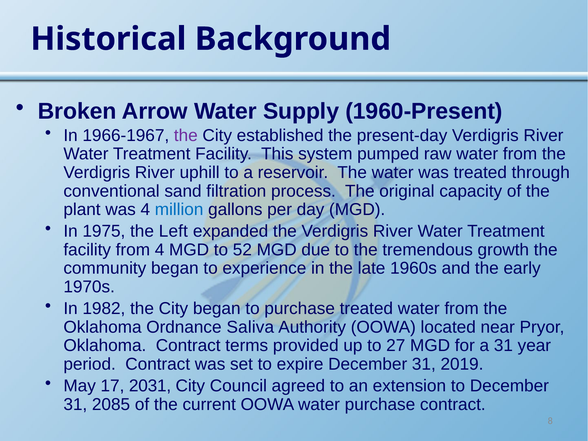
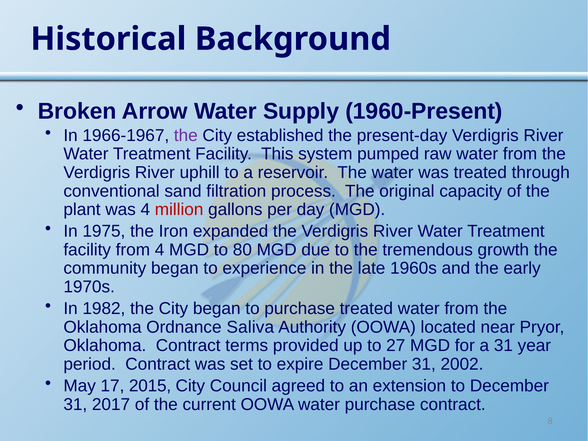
million colour: blue -> red (179, 210)
Left: Left -> Iron (173, 231)
52: 52 -> 80 (242, 250)
2019: 2019 -> 2002 (462, 364)
2031: 2031 -> 2015 (150, 386)
2085: 2085 -> 2017 (111, 404)
